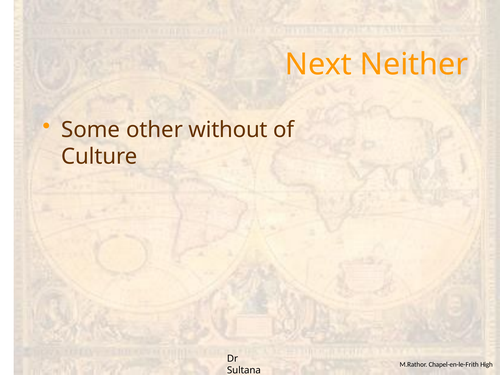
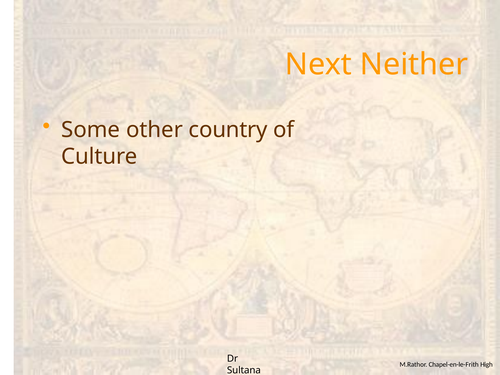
without: without -> country (228, 130)
